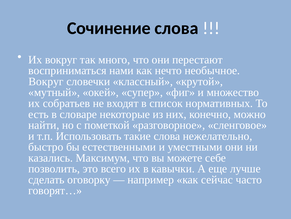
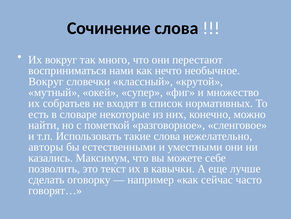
быстро: быстро -> авторы (46, 146)
всего: всего -> текст (113, 168)
